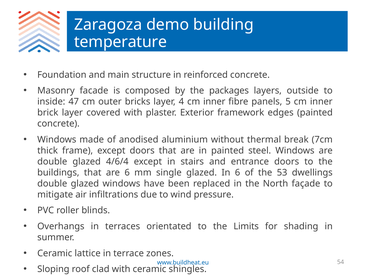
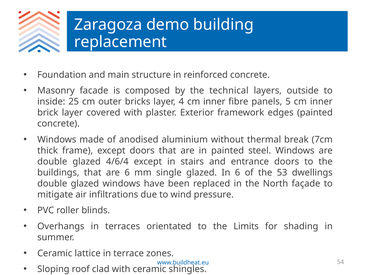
temperature: temperature -> replacement (121, 42)
packages: packages -> technical (229, 90)
47: 47 -> 25 (74, 101)
